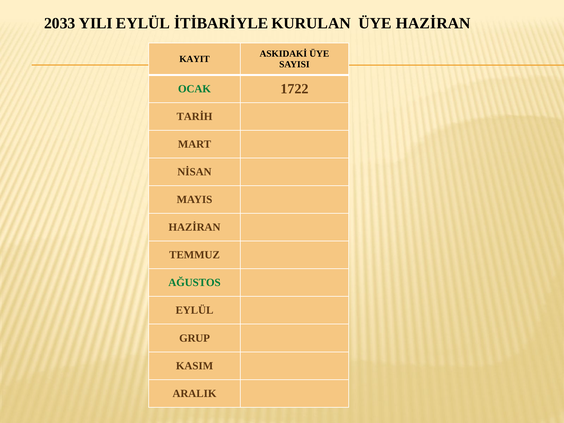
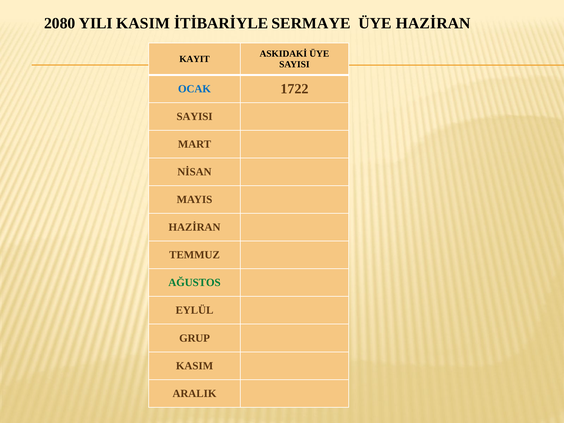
2033: 2033 -> 2080 (60, 23)
YILI EYLÜL: EYLÜL -> KASIM (143, 23)
KURULAN: KURULAN -> SERMAYE (311, 23)
OCAK colour: green -> blue (194, 89)
TARİH: TARİH -> SAYISI (195, 117)
